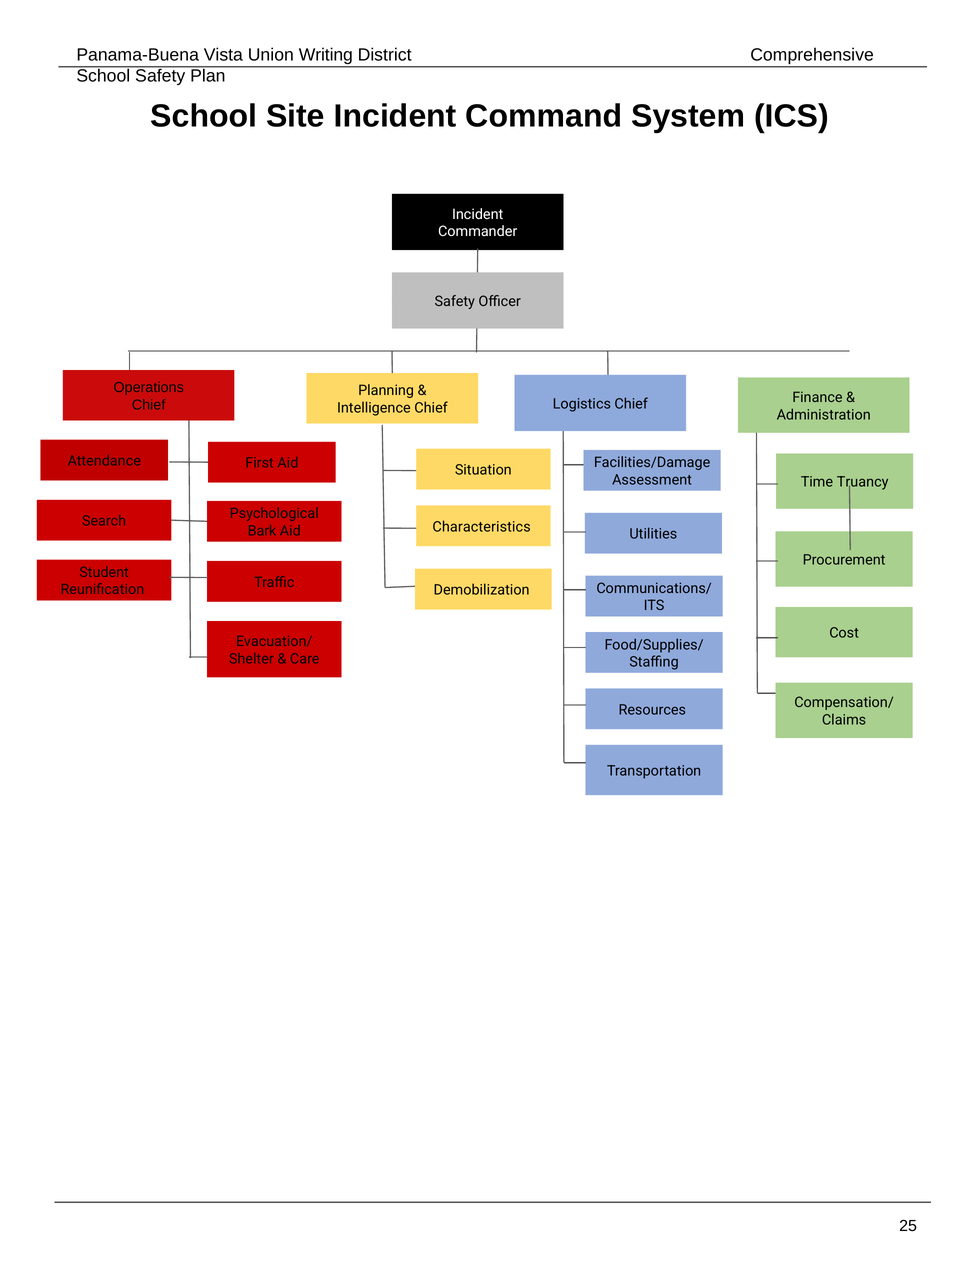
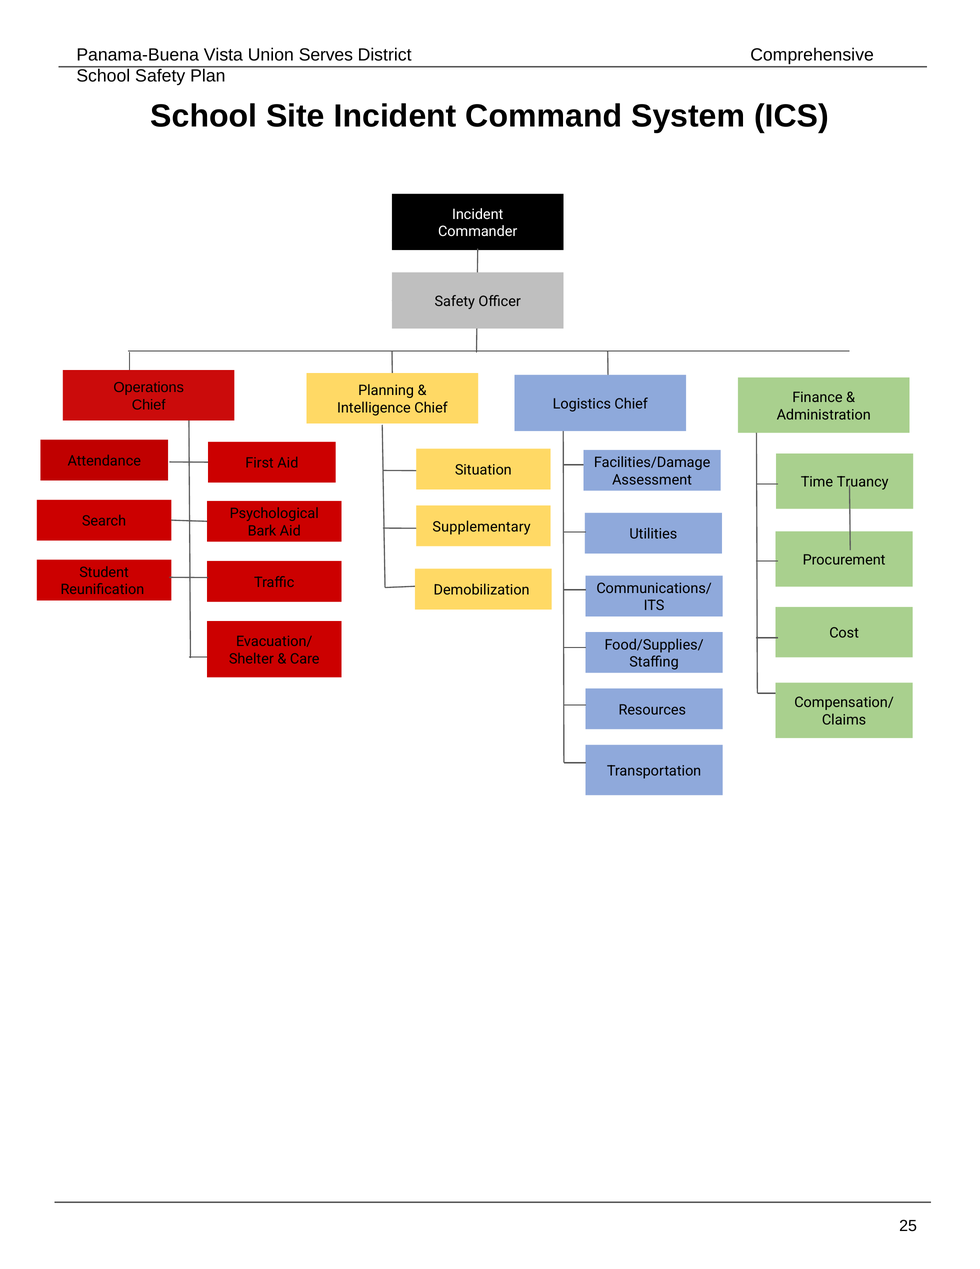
Writing: Writing -> Serves (326, 55)
Characteristics: Characteristics -> Supplementary (482, 526)
